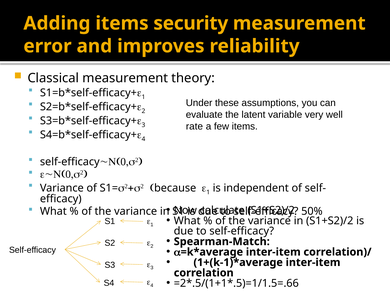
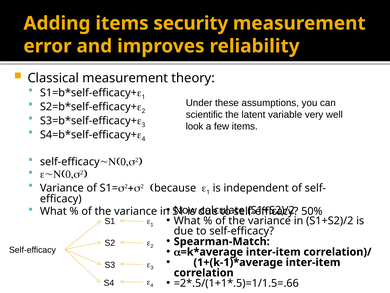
evaluate: evaluate -> scientific (204, 114)
rate: rate -> look (195, 126)
